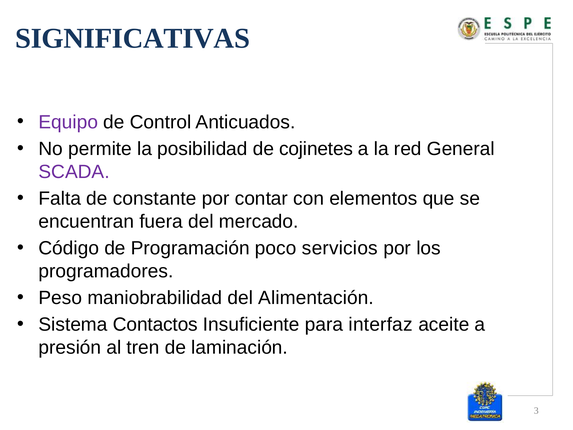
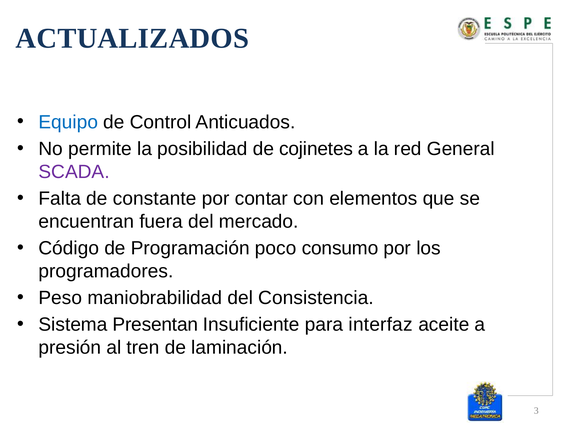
SIGNIFICATIVAS: SIGNIFICATIVAS -> ACTUALIZADOS (132, 38)
Equipo colour: purple -> blue (68, 122)
servicios: servicios -> consumo (340, 248)
Alimentación: Alimentación -> Consistencia (316, 298)
Contactos: Contactos -> Presentan (155, 324)
